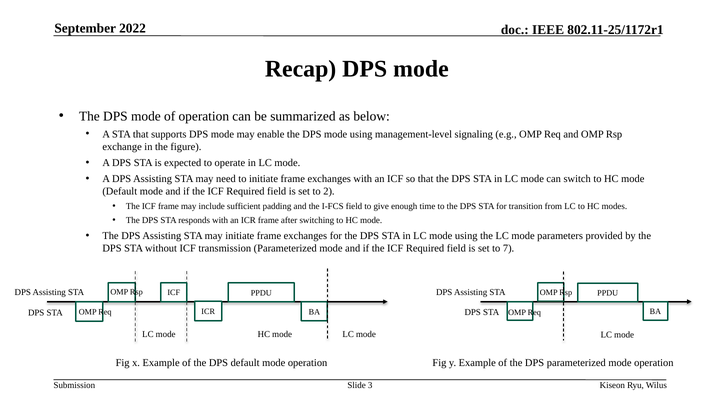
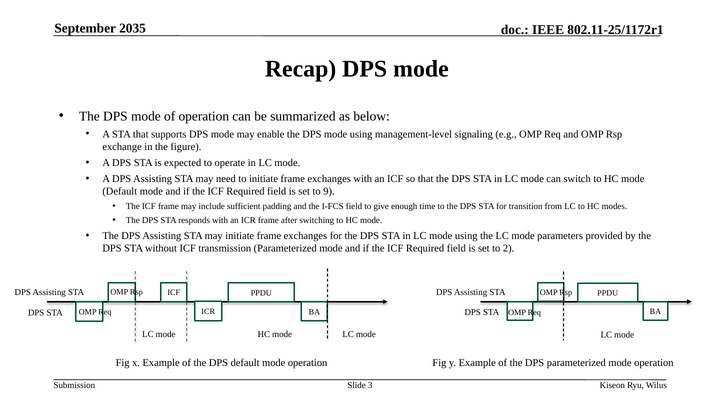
2022: 2022 -> 2035 (133, 28)
2: 2 -> 9 (329, 191)
7: 7 -> 2 (509, 248)
